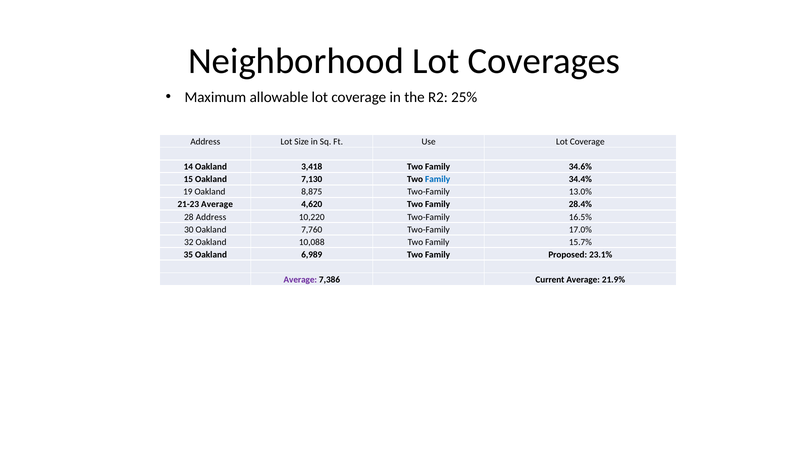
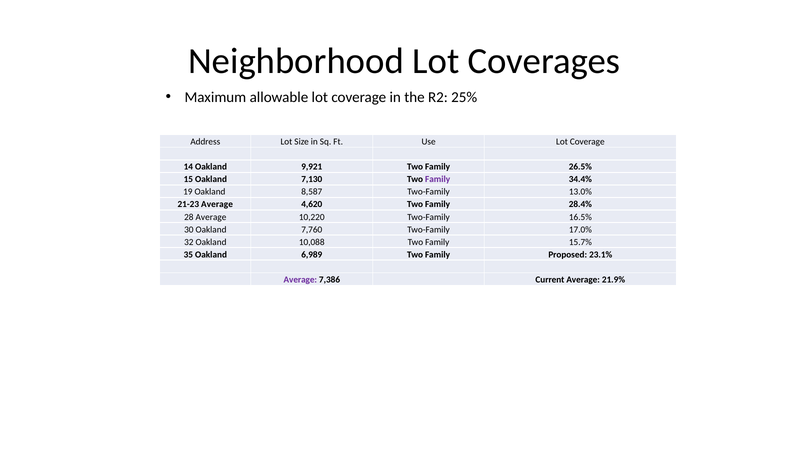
3,418: 3,418 -> 9,921 (312, 167)
34.6%: 34.6% -> 26.5% (580, 167)
Family colour: blue -> purple (438, 179)
8,875: 8,875 -> 8,587 (312, 192)
28 Address: Address -> Average (211, 217)
